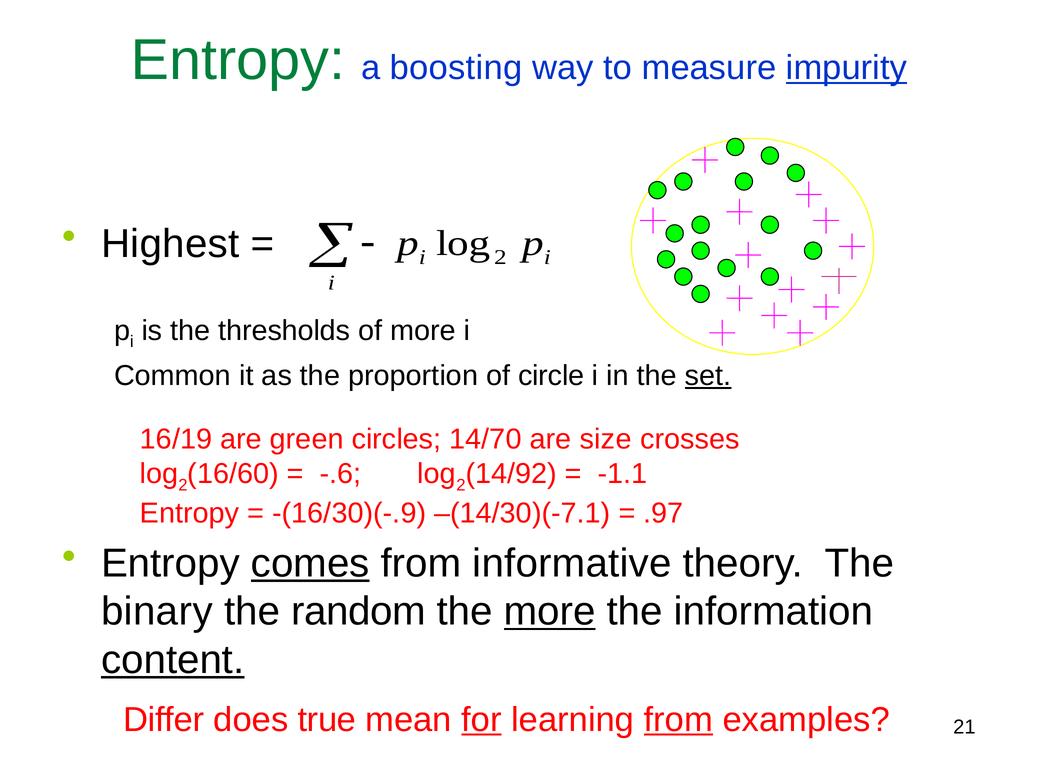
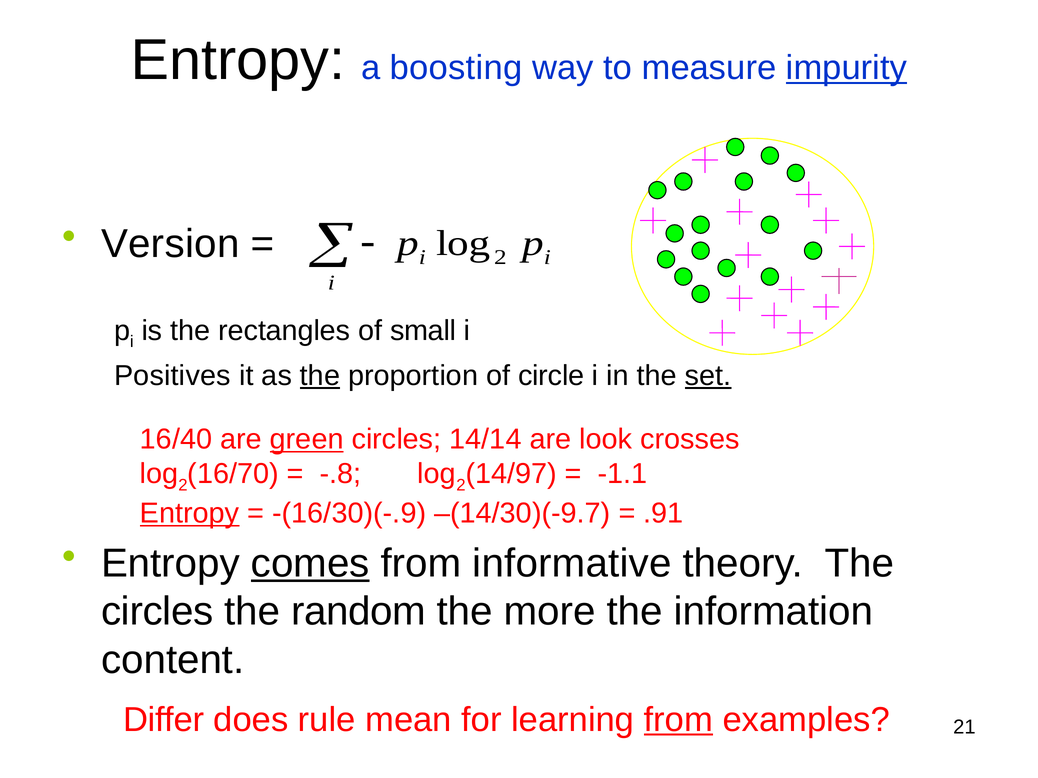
Entropy colour: green -> black (238, 60)
Highest: Highest -> Version (170, 244)
thresholds: thresholds -> rectangles (284, 331)
of more: more -> small (423, 331)
Common: Common -> Positives (172, 376)
the underline: none -> present (320, 376)
16/19: 16/19 -> 16/40 (176, 440)
green underline: none -> present (307, 440)
14/70: 14/70 -> 14/14 (485, 440)
size: size -> look (606, 440)
16/60: 16/60 -> 16/70 (233, 474)
-.6: -.6 -> -.8 (341, 474)
14/92: 14/92 -> 14/97 (511, 474)
Entropy underline: none -> present (190, 514)
–(14/30)(-7.1: –(14/30)(-7.1 -> –(14/30)(-9.7 (522, 514)
.97: .97 -> .91 (663, 514)
binary: binary -> circles (157, 612)
more underline: present -> none (550, 612)
content underline: present -> none (173, 661)
true: true -> rule (327, 720)
for underline: present -> none (481, 720)
